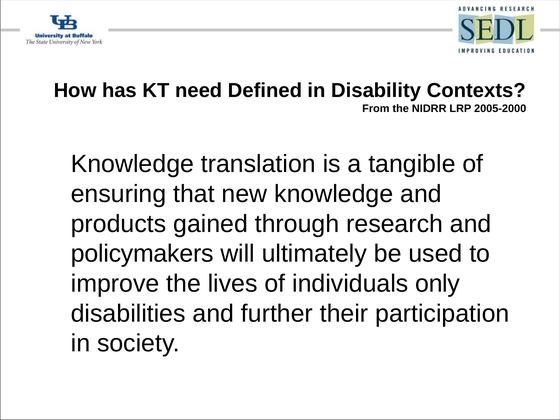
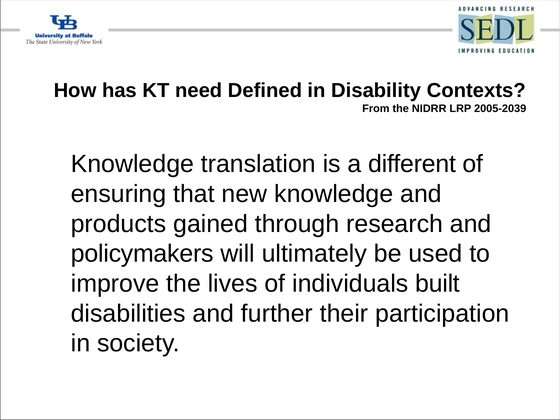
2005-2000: 2005-2000 -> 2005-2039 (500, 109)
tangible: tangible -> different (412, 164)
only: only -> built (438, 284)
